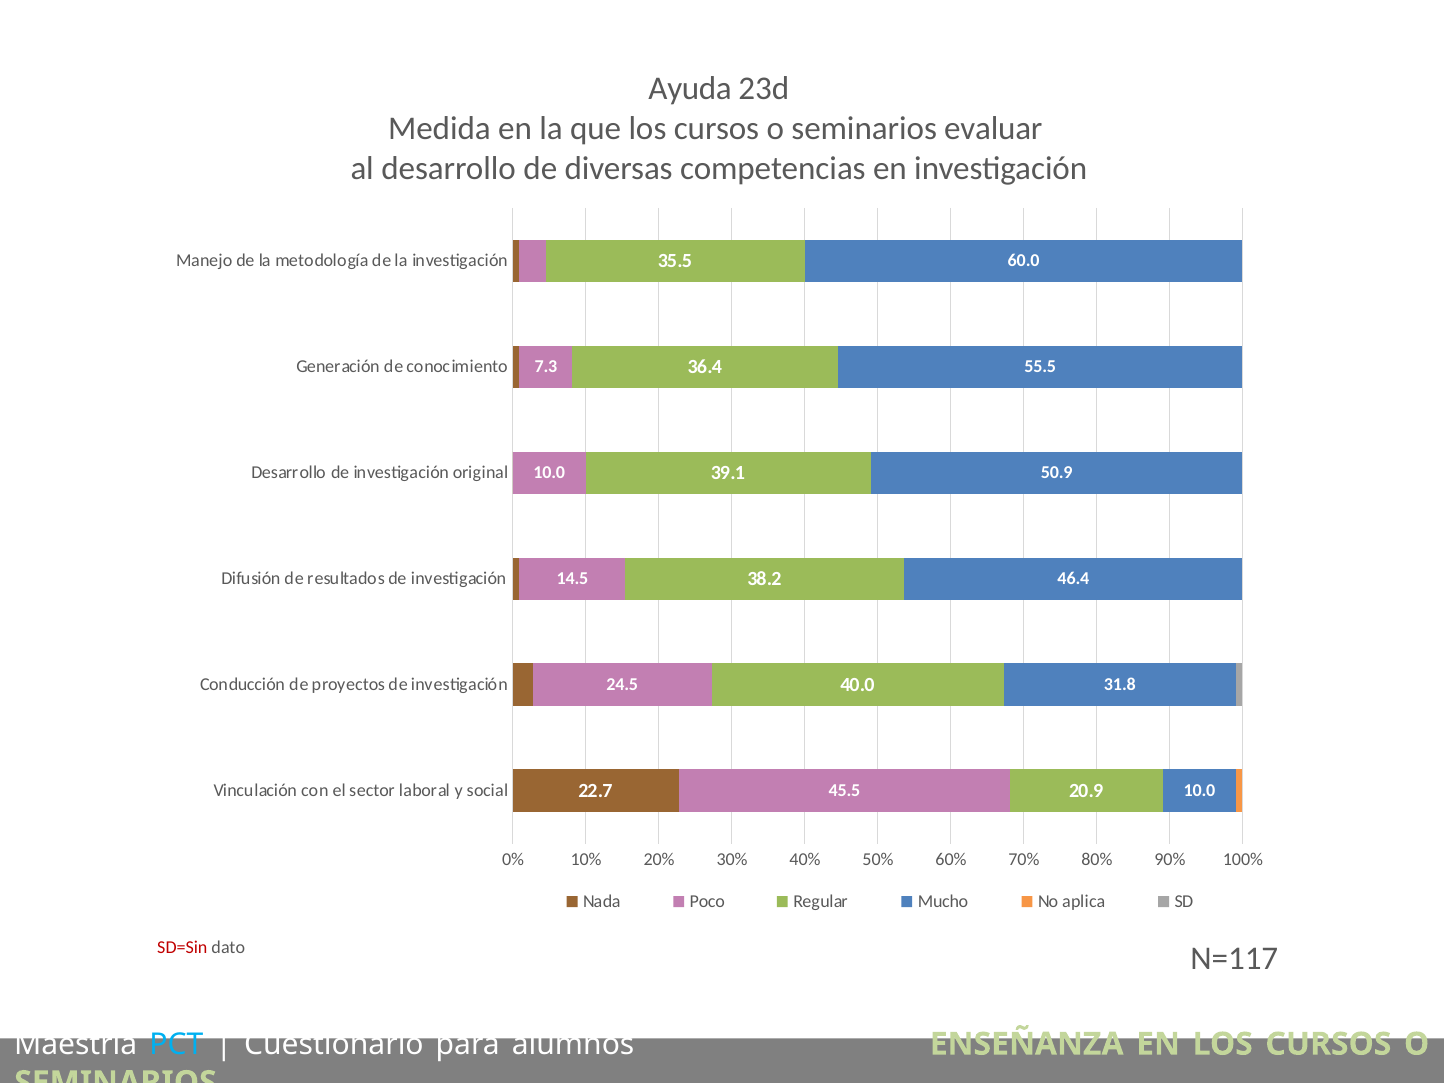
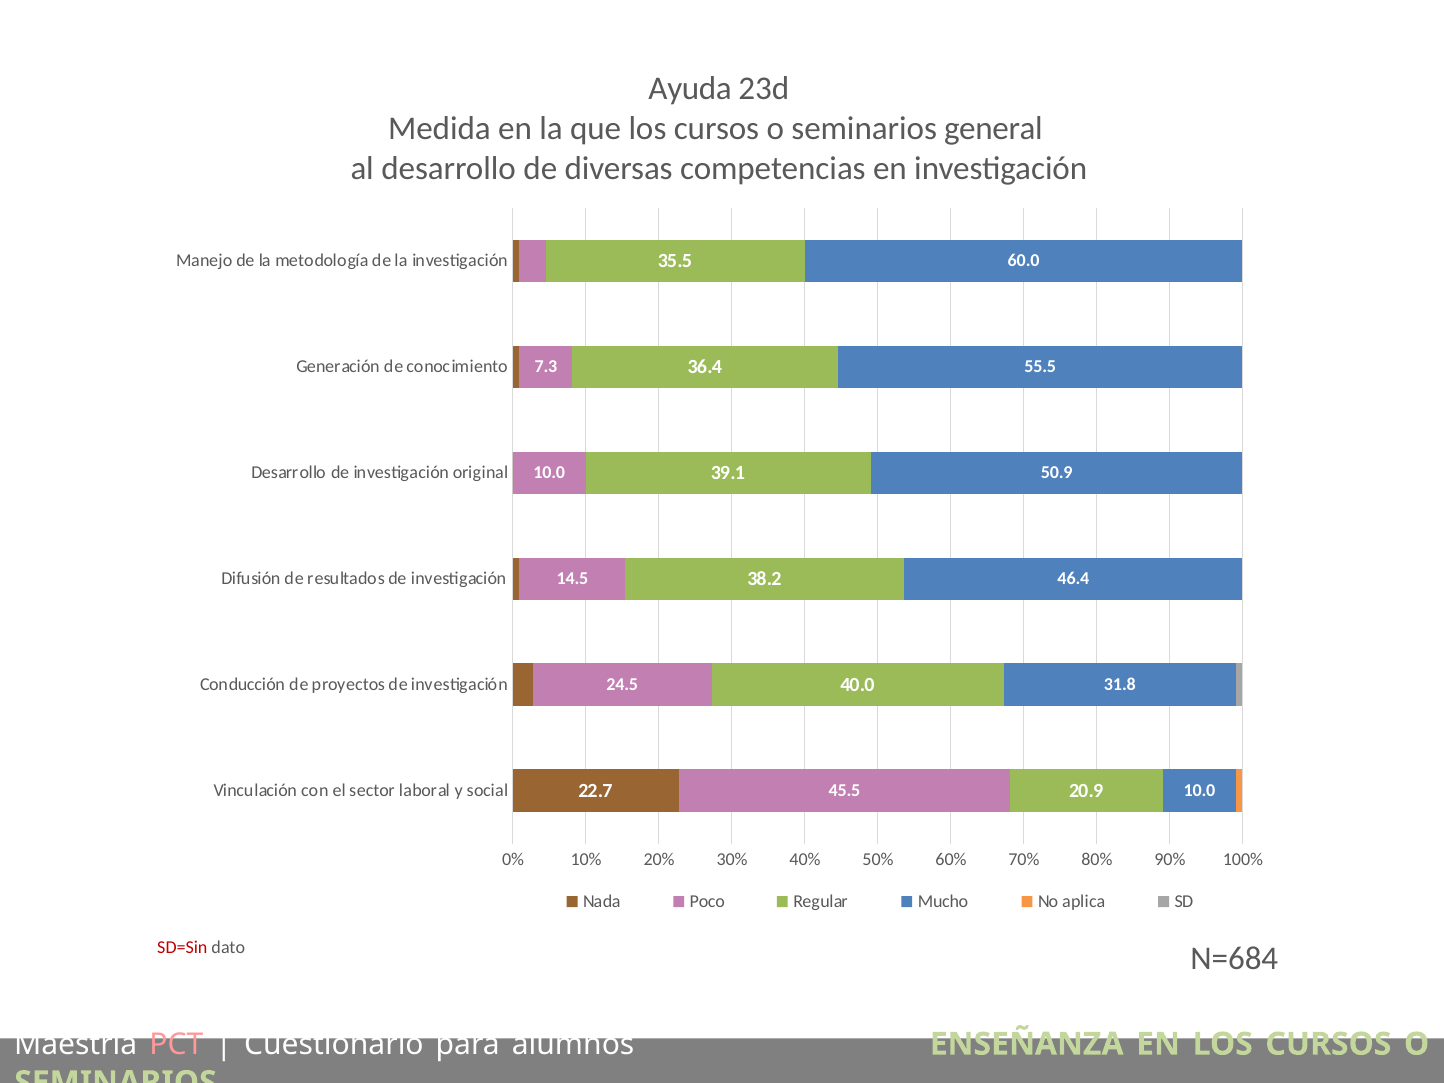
evaluar: evaluar -> general (993, 129)
N=117: N=117 -> N=684 (1234, 959)
PCT colour: light blue -> pink (176, 1045)
